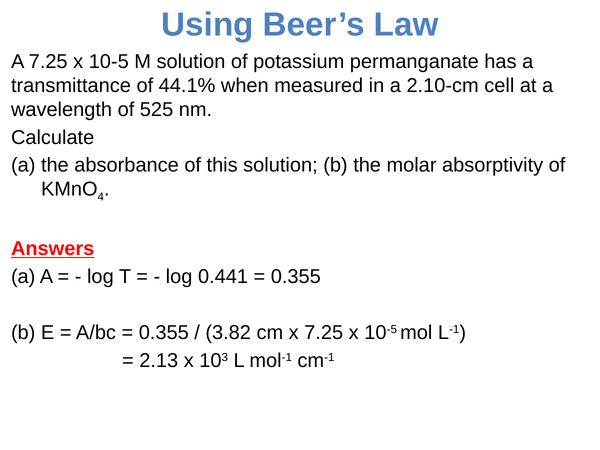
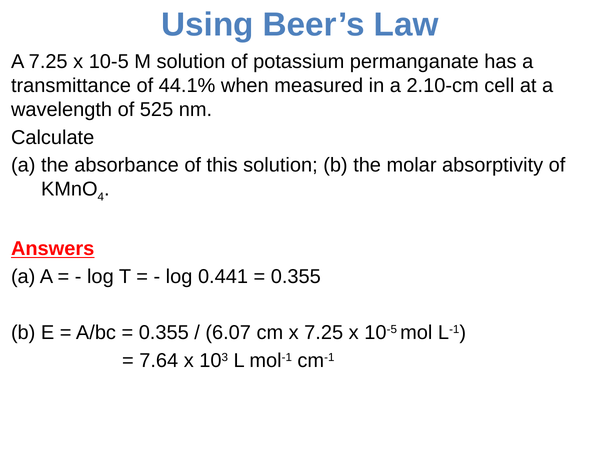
3.82: 3.82 -> 6.07 (228, 333)
2.13: 2.13 -> 7.64 (159, 361)
